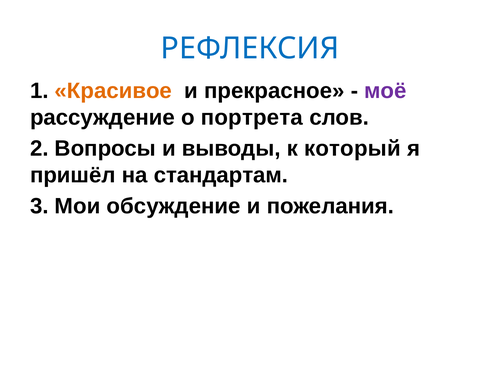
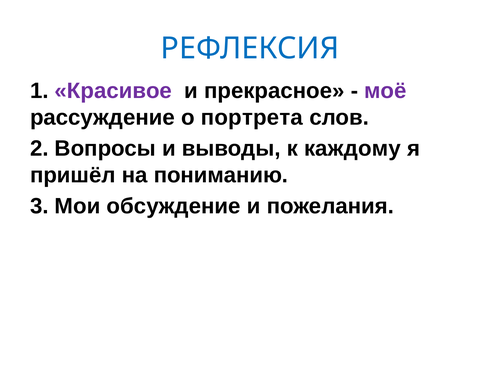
Красивое colour: orange -> purple (113, 91)
который: который -> каждому (352, 148)
стандартам: стандартам -> пониманию (221, 175)
